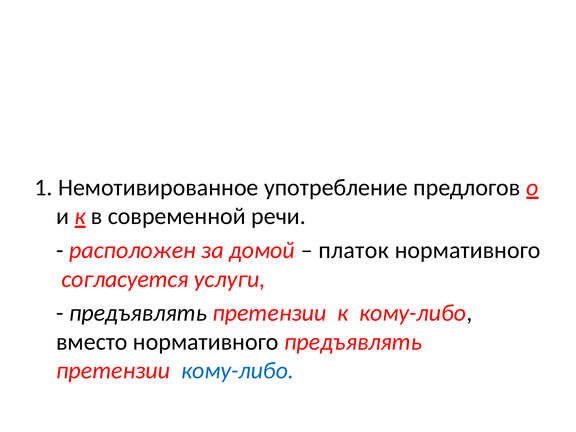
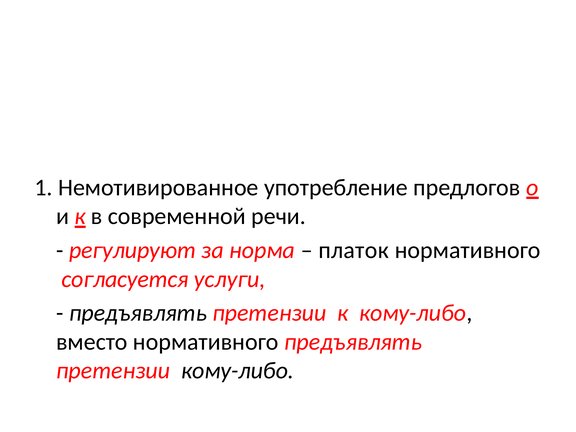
расположен: расположен -> регулируют (133, 250)
домой: домой -> норма (262, 250)
кому-либо colour: blue -> black (238, 371)
